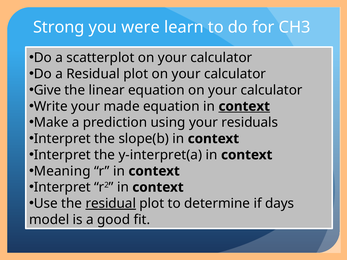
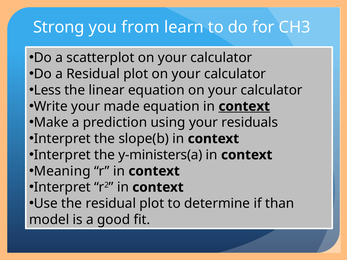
were: were -> from (141, 27)
Give: Give -> Less (47, 90)
y-interpret(a: y-interpret(a -> y-ministers(a (160, 155)
residual underline: present -> none (111, 204)
days: days -> than (280, 204)
